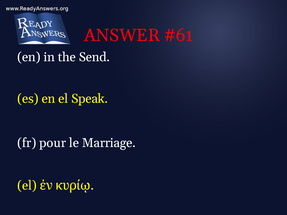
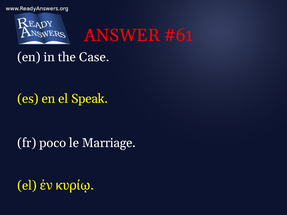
Send: Send -> Case (94, 57)
pour: pour -> poco (53, 143)
